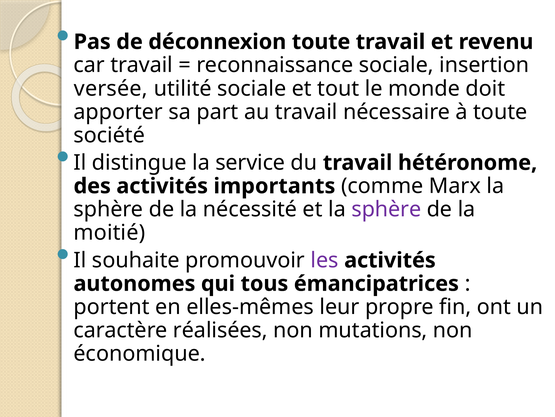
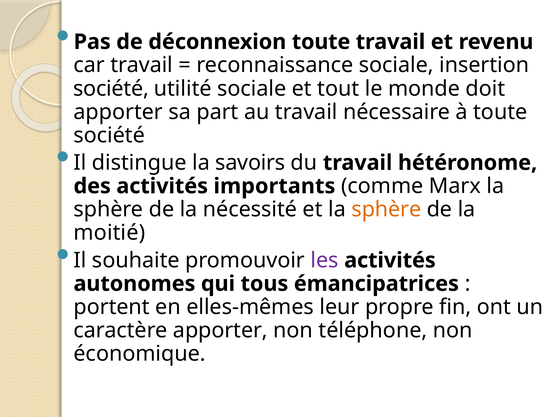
versée: versée -> société (111, 88)
service: service -> savoirs (250, 162)
sphère colour: purple -> orange (386, 209)
caractère réalisées: réalisées -> apporter (220, 330)
mutations: mutations -> téléphone (373, 330)
